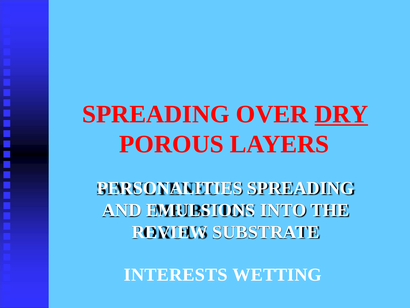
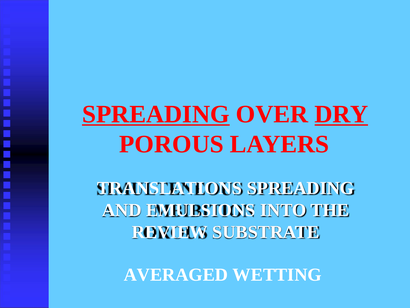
SPREADING underline: none -> present (156, 114)
PERSONALITIES: PERSONALITIES -> TRANSLATIONS (170, 188)
INTERESTS: INTERESTS -> AVERAGED (176, 274)
